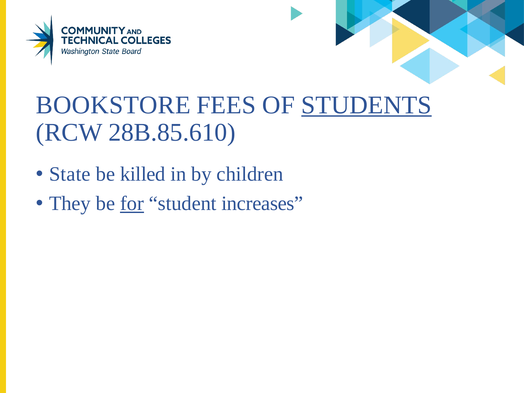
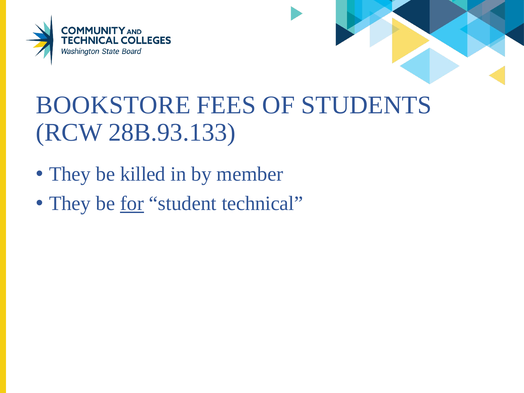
STUDENTS underline: present -> none (366, 105)
28B.85.610: 28B.85.610 -> 28B.93.133 (172, 133)
State: State -> They (70, 174)
children: children -> member (250, 174)
increases: increases -> technical (262, 204)
